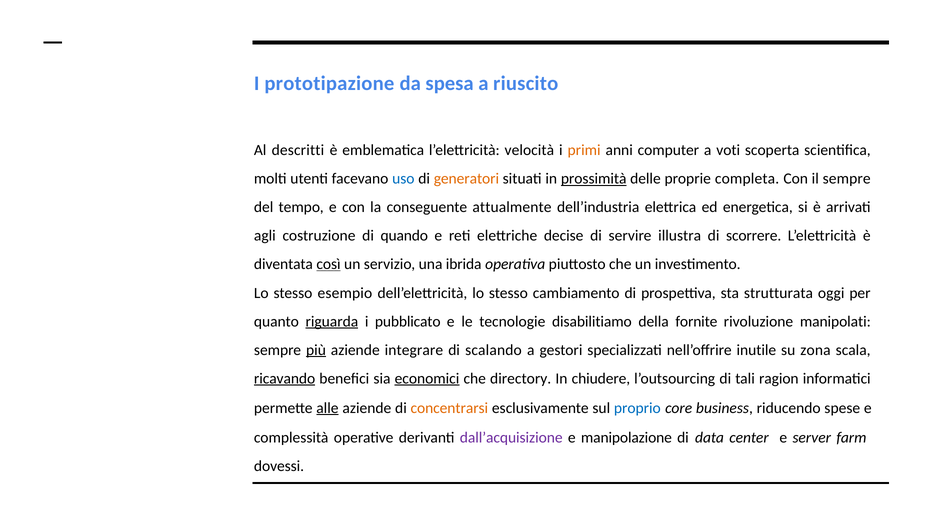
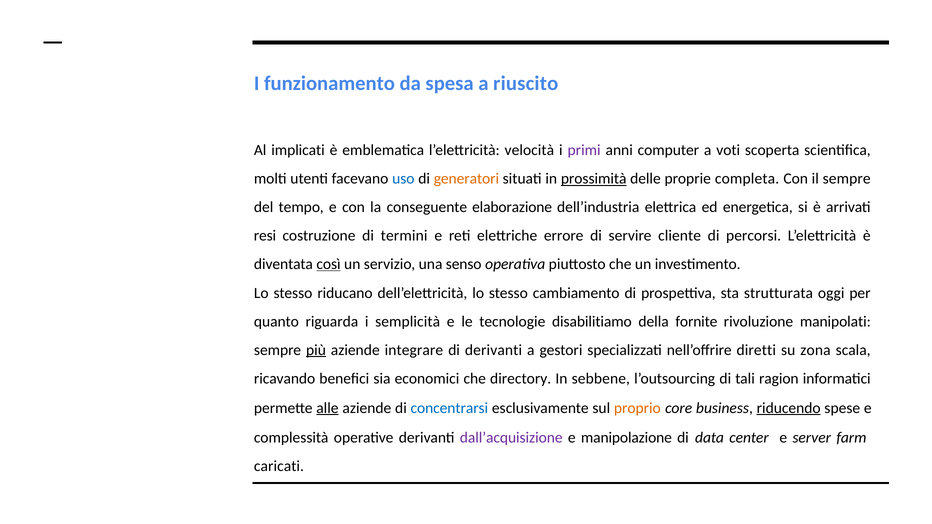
prototipazione: prototipazione -> funzionamento (329, 84)
descritti: descritti -> implicati (298, 150)
primi colour: orange -> purple (584, 150)
attualmente: attualmente -> elaborazione (512, 207)
agli: agli -> resi (265, 236)
quando: quando -> termini (404, 236)
decise: decise -> errore (564, 236)
illustra: illustra -> cliente (680, 236)
scorrere: scorrere -> percorsi (754, 236)
ibrida: ibrida -> senso (464, 264)
esempio: esempio -> riducano (345, 293)
riguarda underline: present -> none (332, 322)
pubblicato: pubblicato -> semplicità (408, 322)
di scalando: scalando -> derivanti (494, 350)
inutile: inutile -> diretti (756, 350)
ricavando underline: present -> none (285, 379)
economici underline: present -> none (427, 379)
chiudere: chiudere -> sebbene (601, 379)
concentrarsi colour: orange -> blue (449, 408)
proprio colour: blue -> orange (637, 408)
riducendo underline: none -> present (789, 408)
dovessi: dovessi -> caricati (279, 466)
